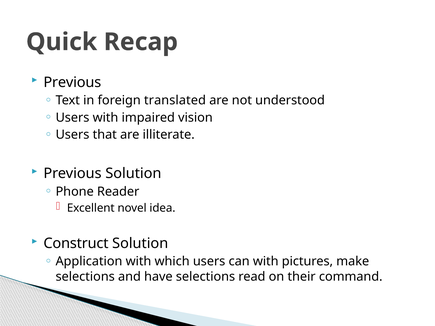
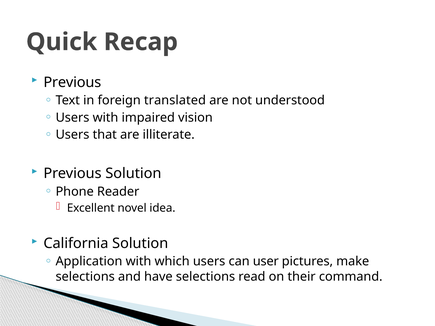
Construct: Construct -> California (76, 244)
can with: with -> user (266, 262)
